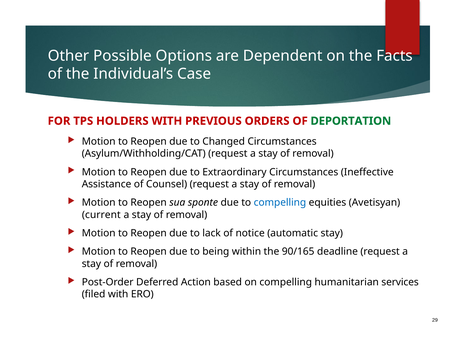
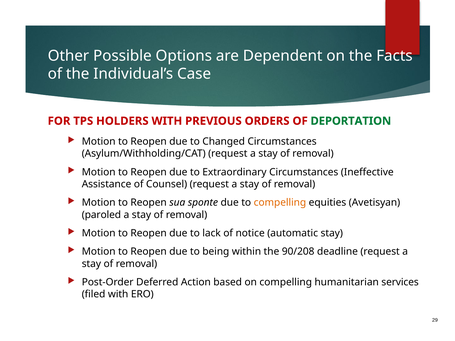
compelling colour: blue -> orange (280, 203)
current: current -> paroled (101, 215)
90/165: 90/165 -> 90/208 (298, 252)
